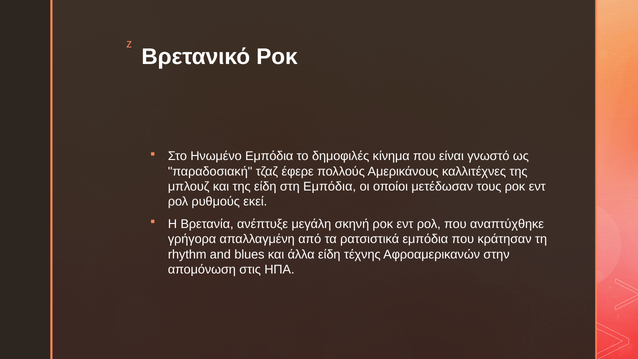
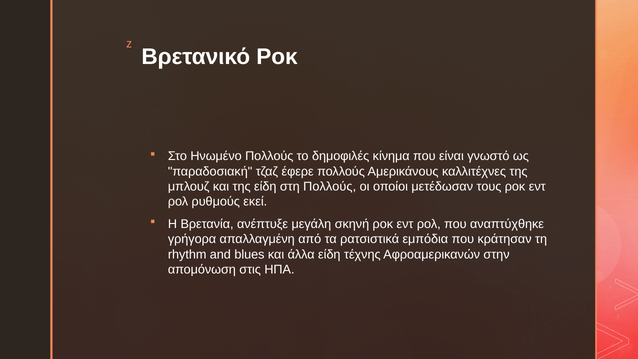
Ηνωμένο Εμπόδια: Εμπόδια -> Πολλούς (269, 156)
στη Εμπόδια: Εμπόδια -> Πολλούς (330, 186)
